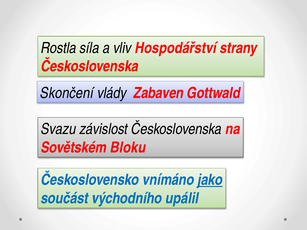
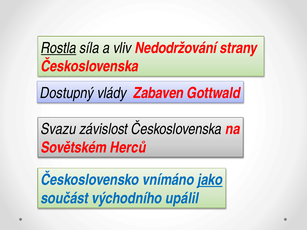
Rostla underline: none -> present (59, 48)
Hospodářství: Hospodářství -> Nedodržování (176, 48)
Skončení: Skončení -> Dostupný (67, 93)
Bloku: Bloku -> Herců (128, 148)
